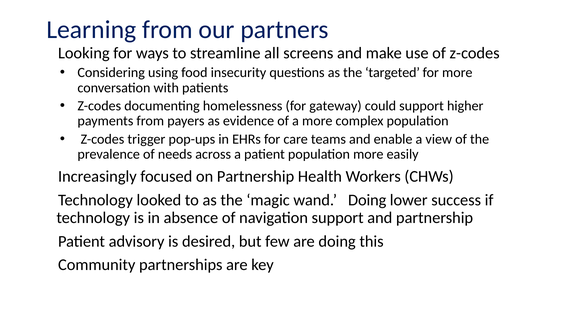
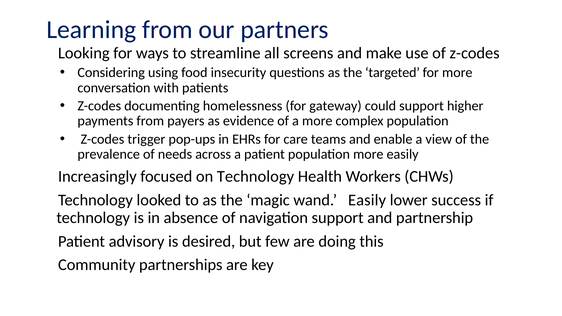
on Partnership: Partnership -> Technology (256, 177)
wand Doing: Doing -> Easily (367, 200)
